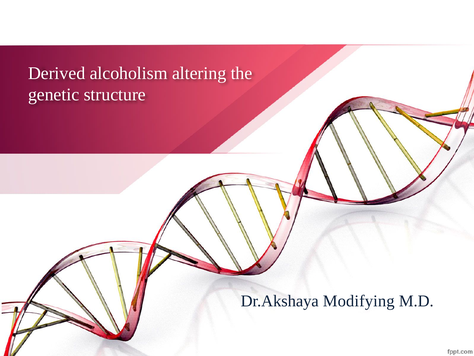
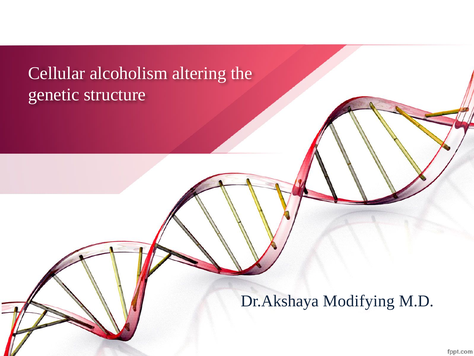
Derived: Derived -> Cellular (57, 73)
